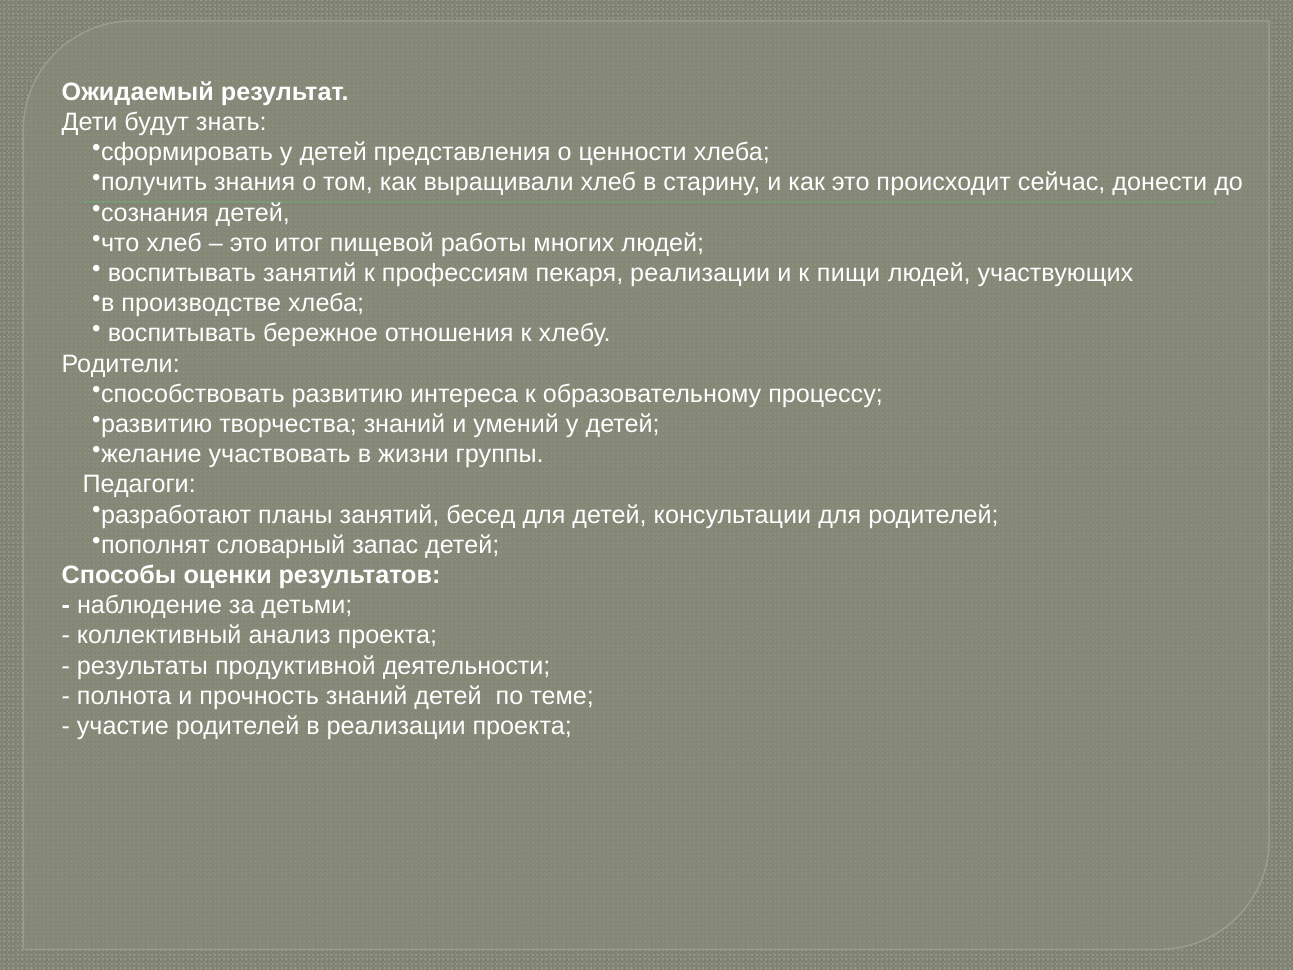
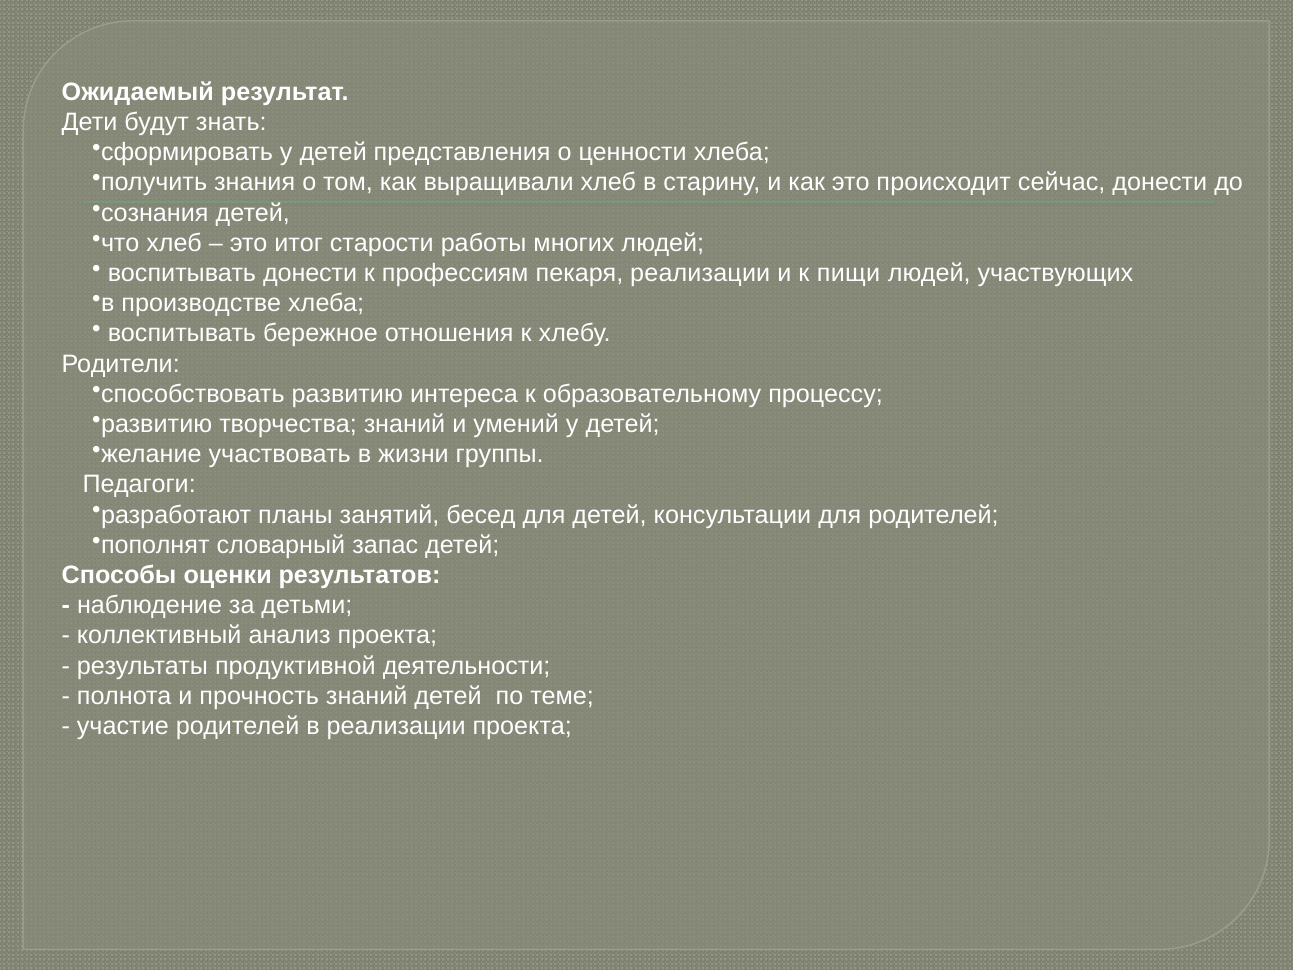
пищевой: пищевой -> старости (382, 243)
воспитывать занятий: занятий -> донести (310, 273)
